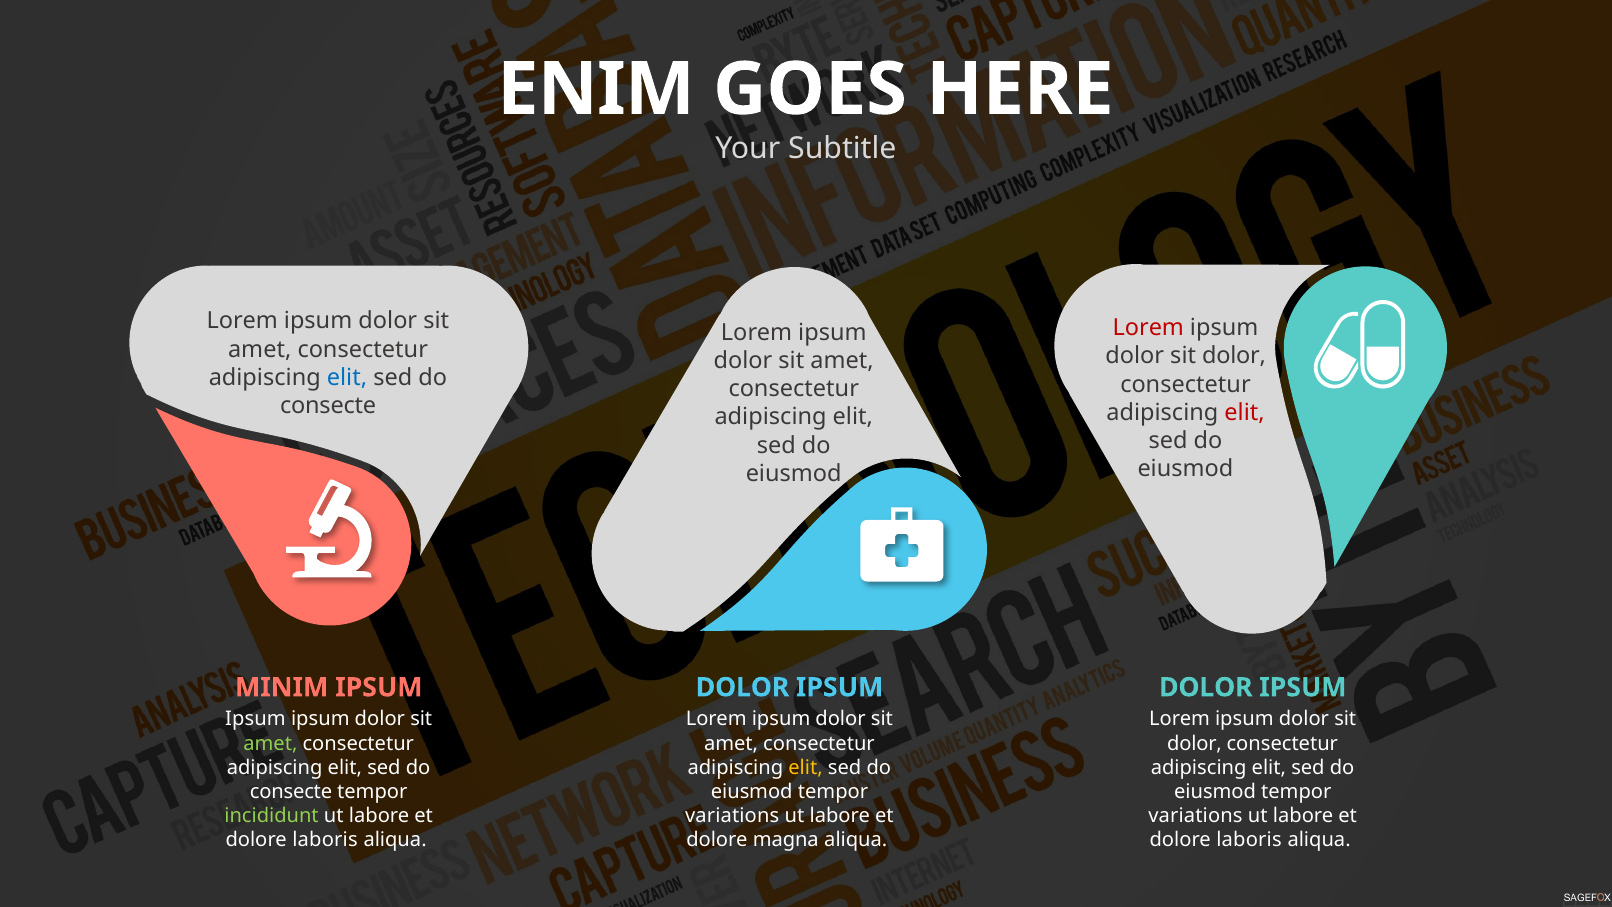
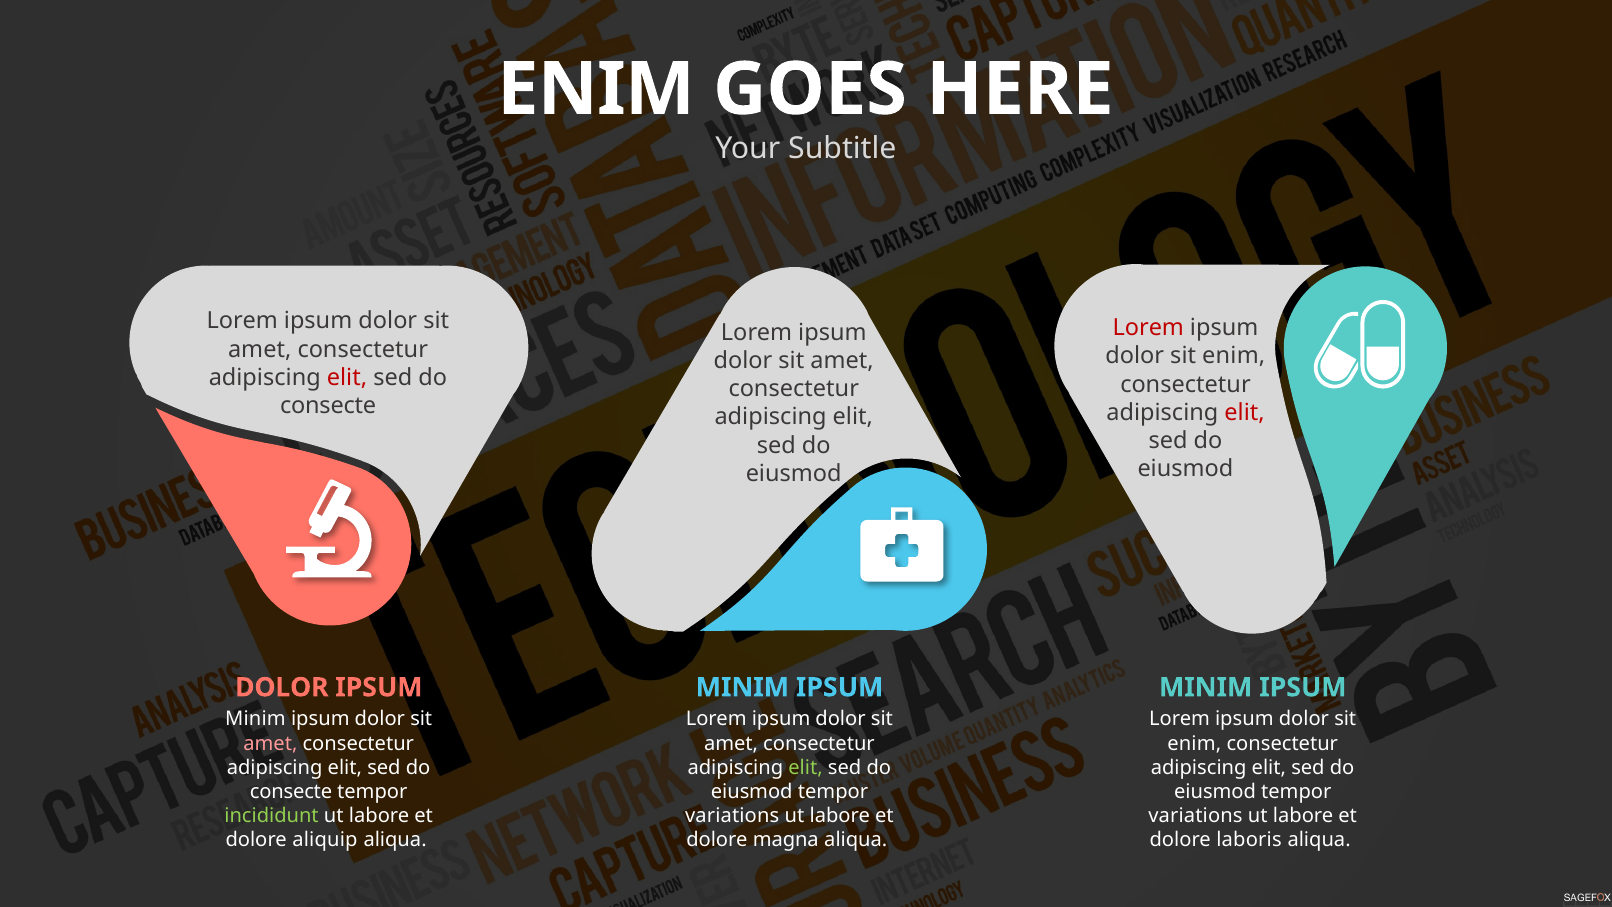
dolor: dolor -> enim (1234, 356)
elit colour: blue -> red (347, 377)
MINIM: MINIM -> DOLOR (282, 687)
DOLOR: DOLOR -> MINIM (742, 687)
DOLOR: DOLOR -> MINIM (1206, 687)
Ipsum: Ipsum -> Minim (255, 719)
amet colour: light green -> pink (270, 743)
dolor: dolor -> enim (1194, 743)
elit colour: yellow -> light green (806, 767)
laboris: laboris -> aliquip (325, 840)
